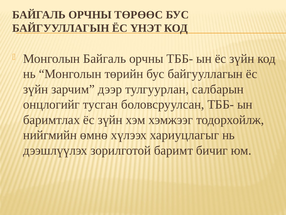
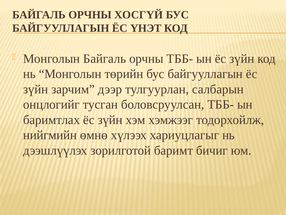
ТӨРӨӨС: ТӨРӨӨС -> ХОСГҮЙ (139, 15)
